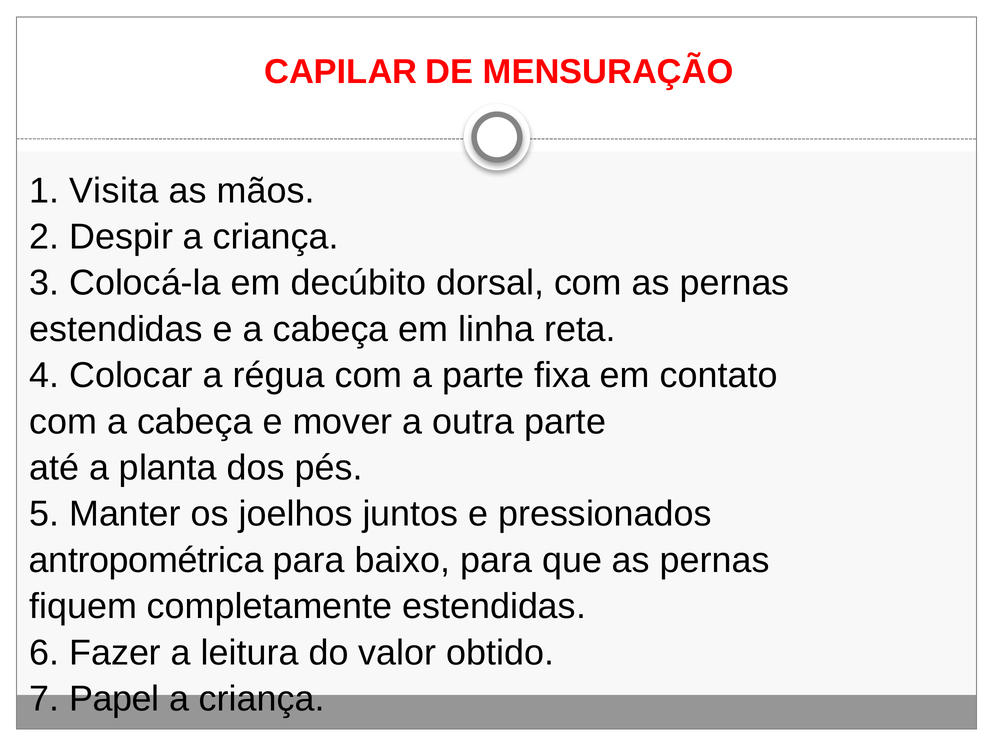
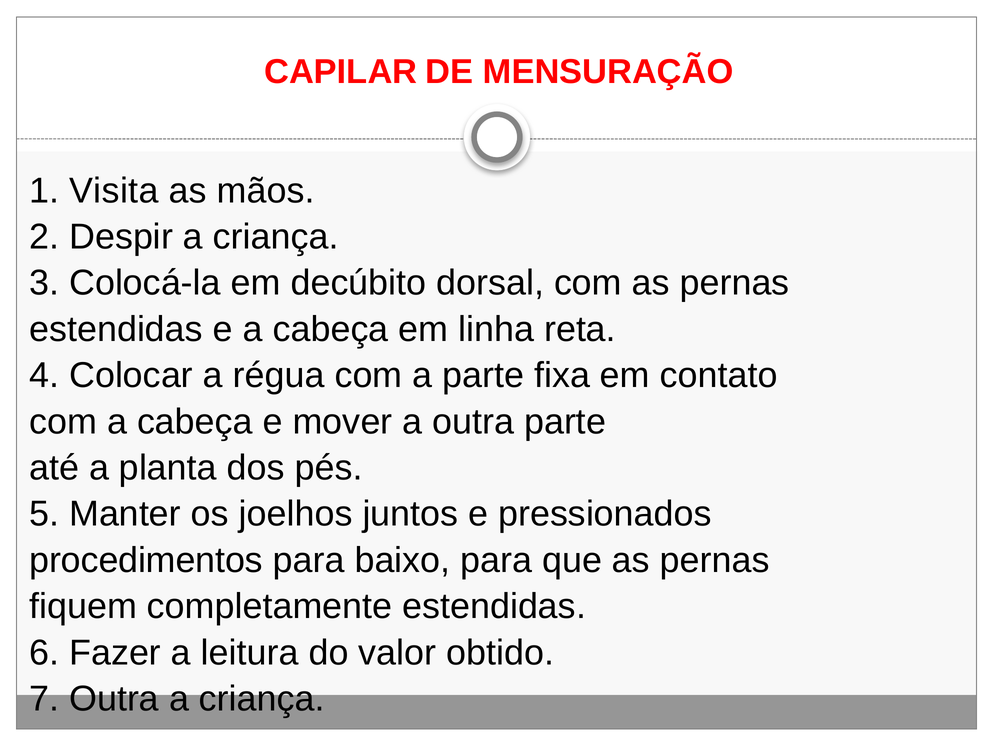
antropométrica: antropométrica -> procedimentos (146, 560)
7 Papel: Papel -> Outra (114, 699)
